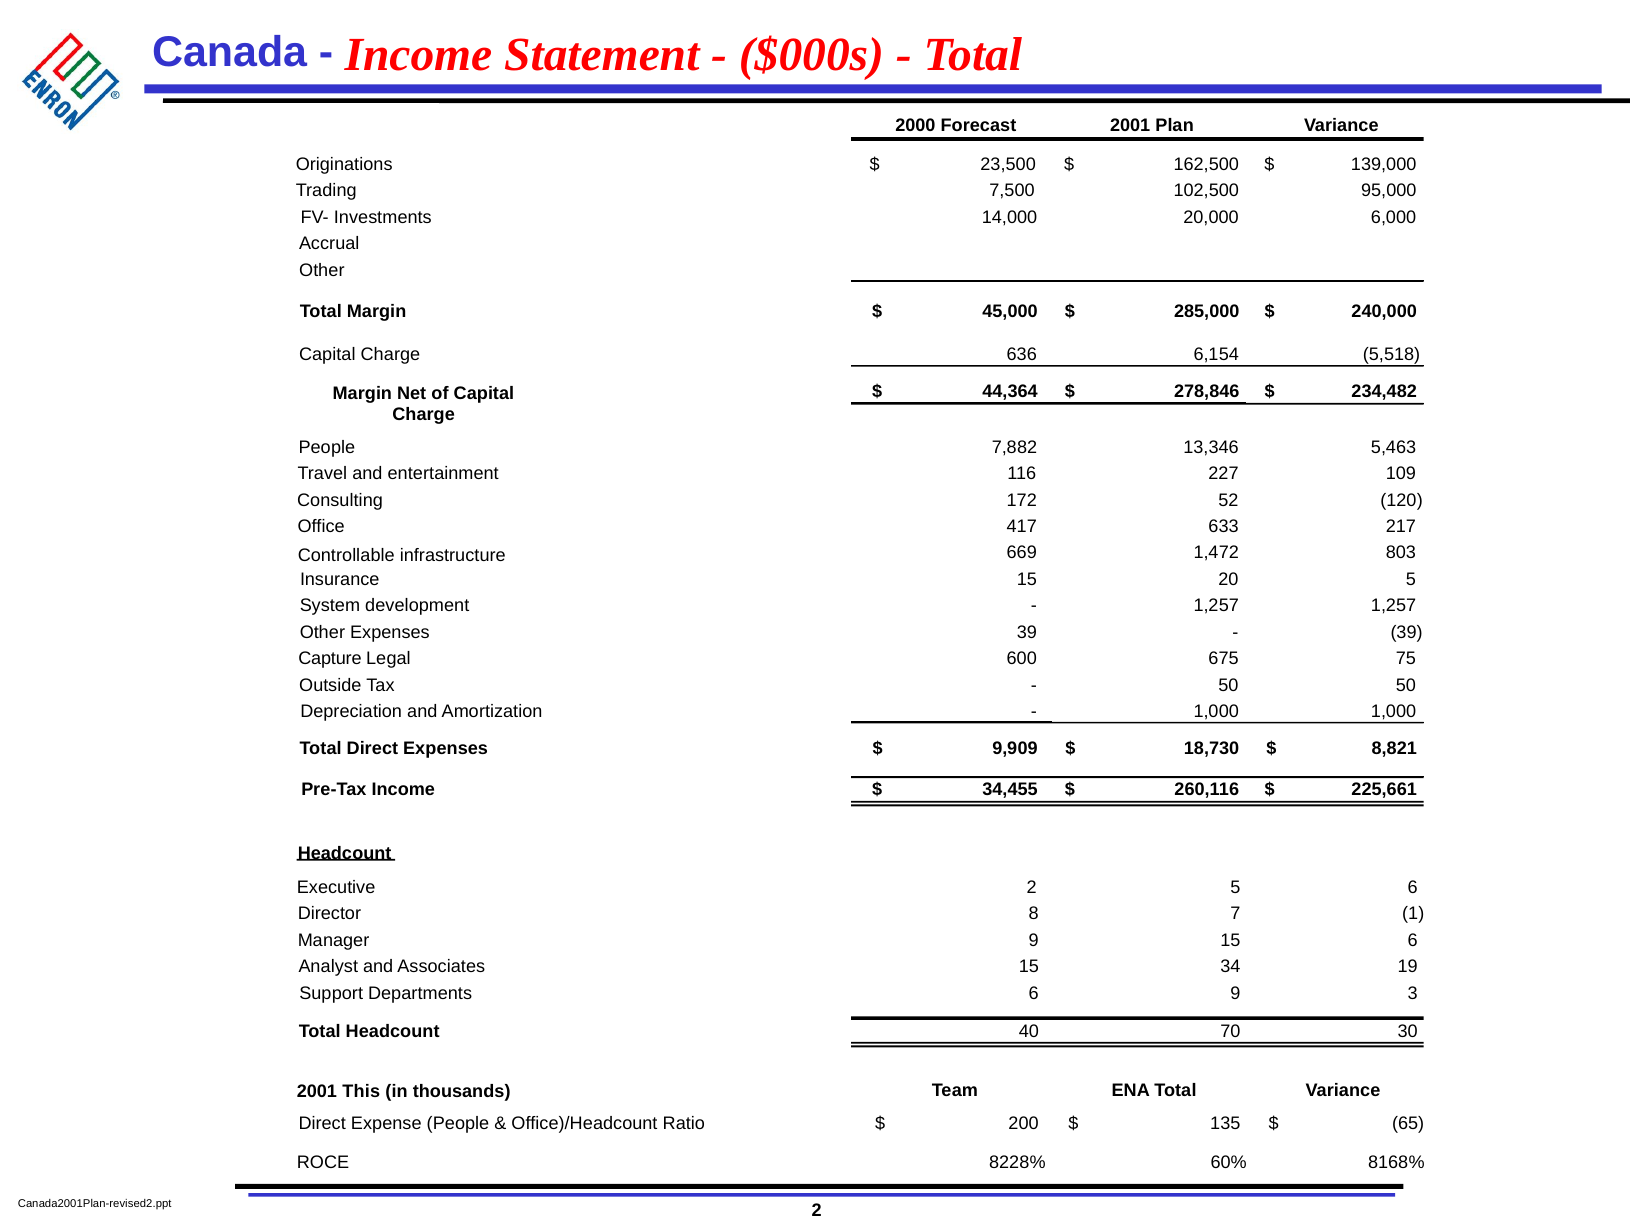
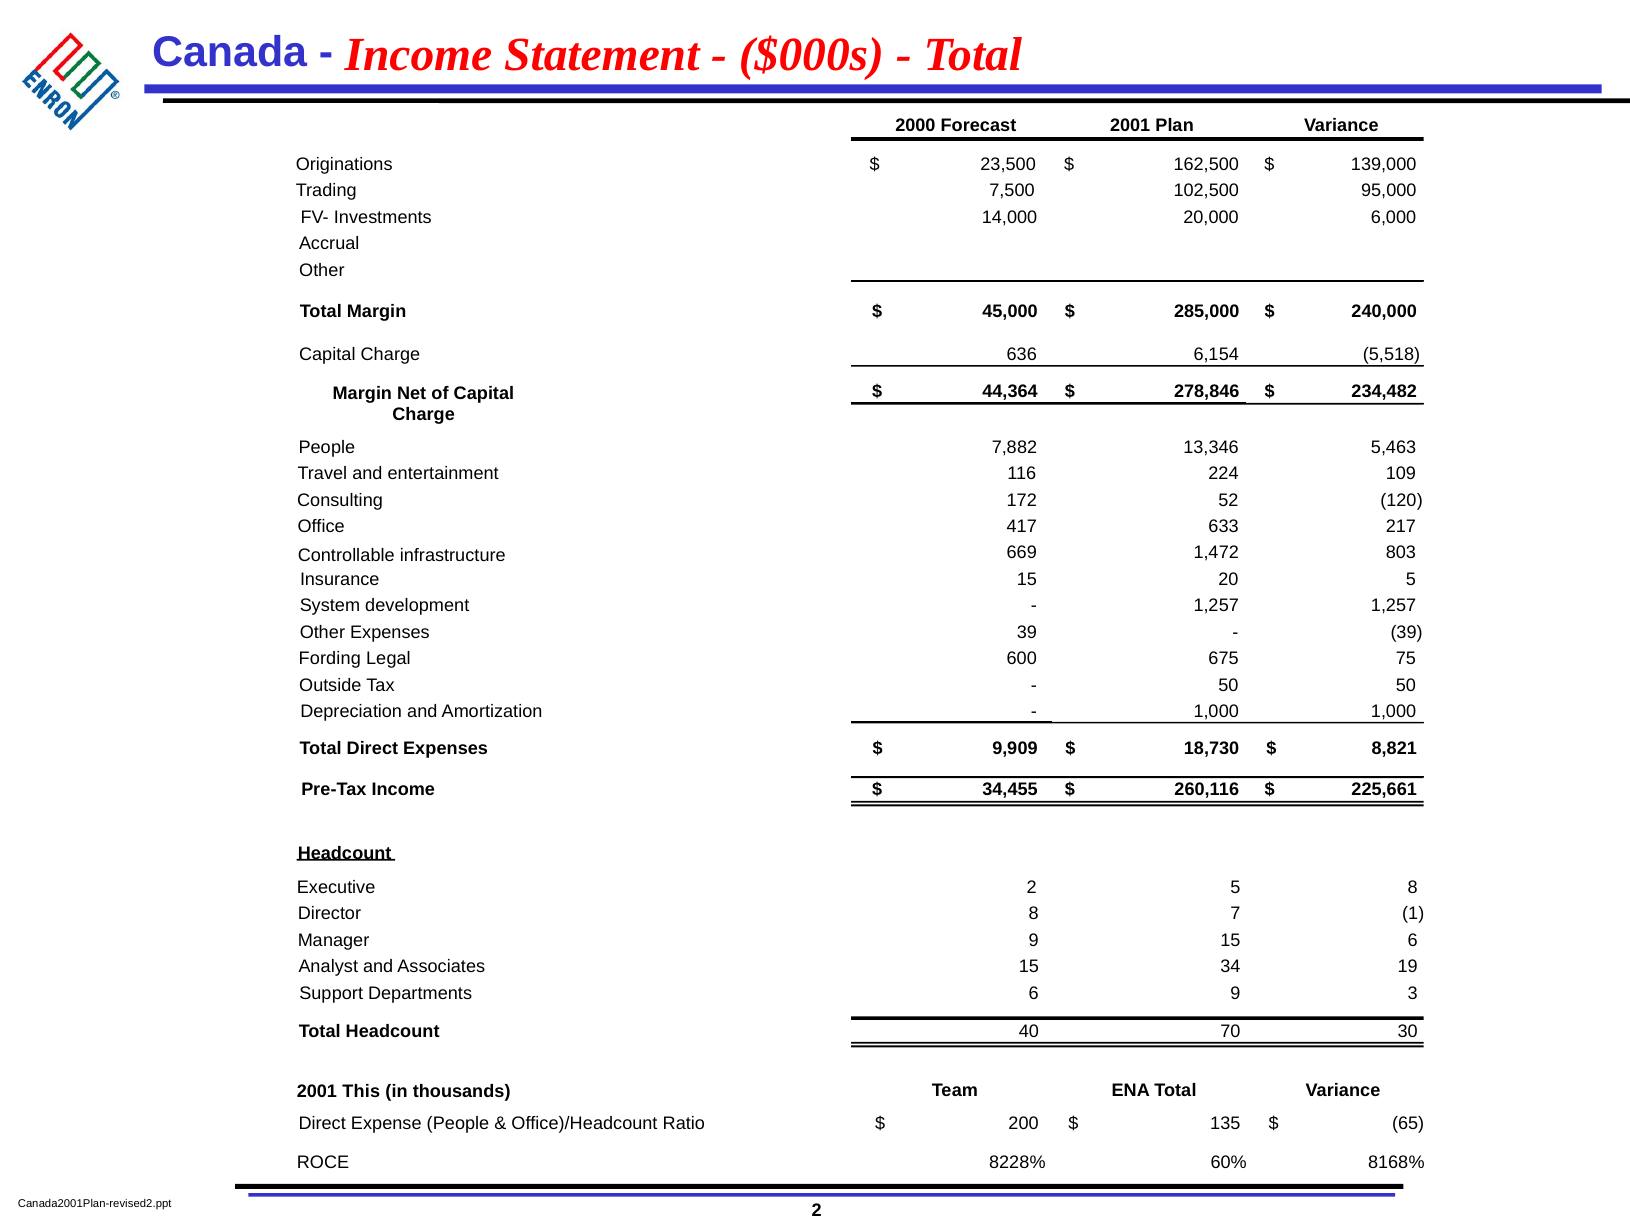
227: 227 -> 224 (1224, 474)
Capture: Capture -> Fording (330, 659)
5 6: 6 -> 8 (1413, 888)
